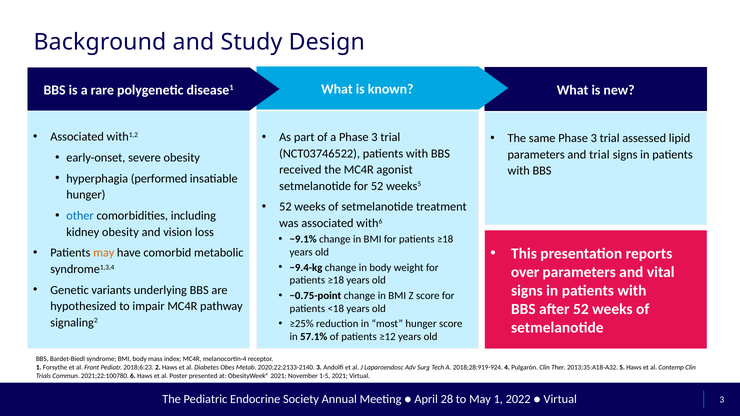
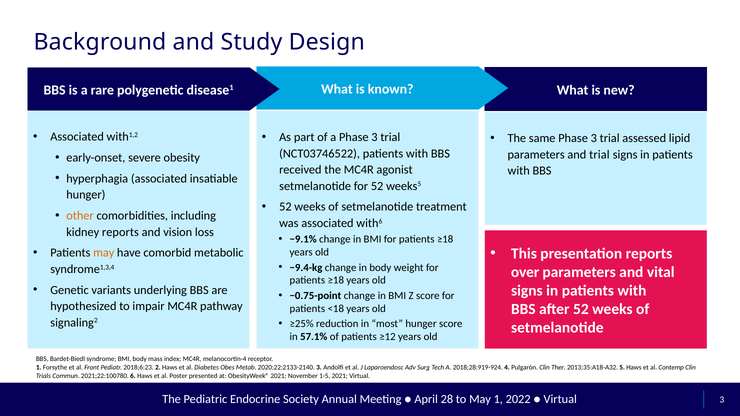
hyperphagia performed: performed -> associated (159, 179)
other colour: blue -> orange (80, 216)
kidney obesity: obesity -> reports (120, 232)
